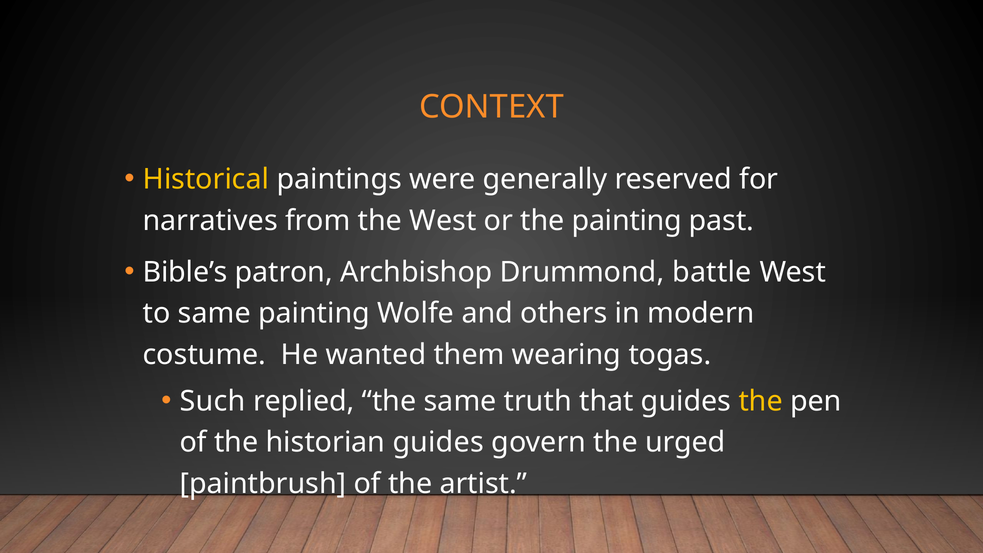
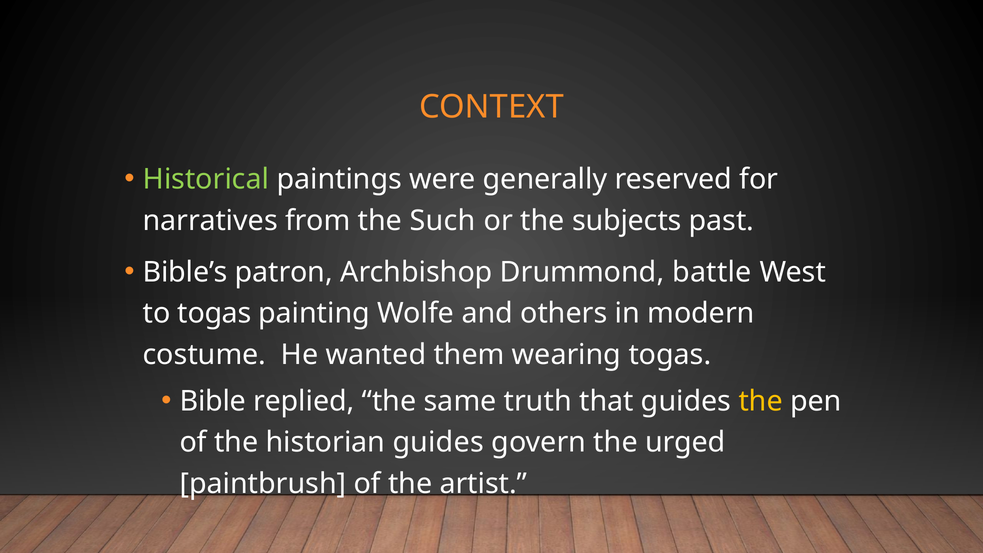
Historical colour: yellow -> light green (206, 179)
the West: West -> Such (443, 221)
the painting: painting -> subjects (627, 221)
to same: same -> togas (214, 313)
Such: Such -> Bible (213, 401)
